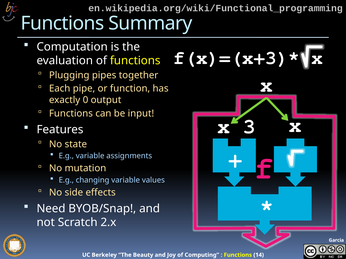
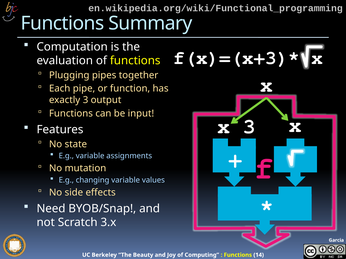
exactly 0: 0 -> 3 (86, 100)
2.x: 2.x -> 3.x (108, 223)
